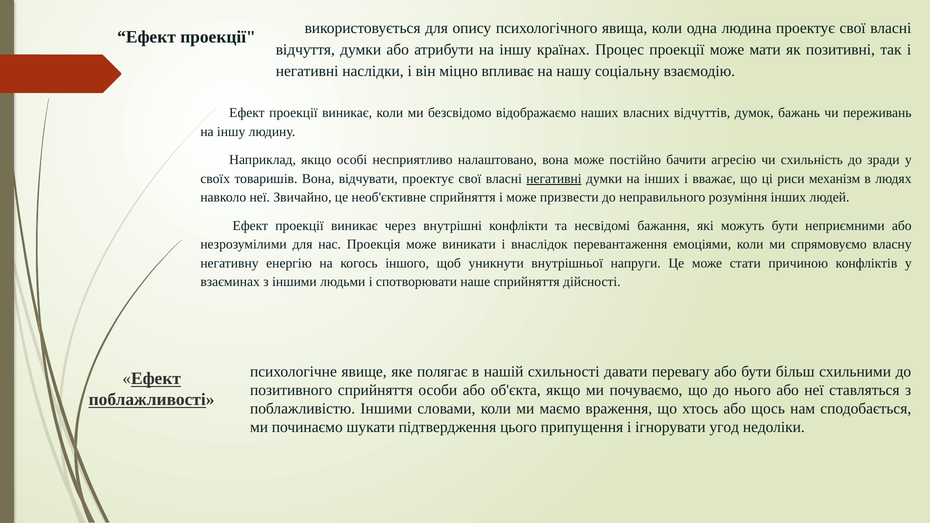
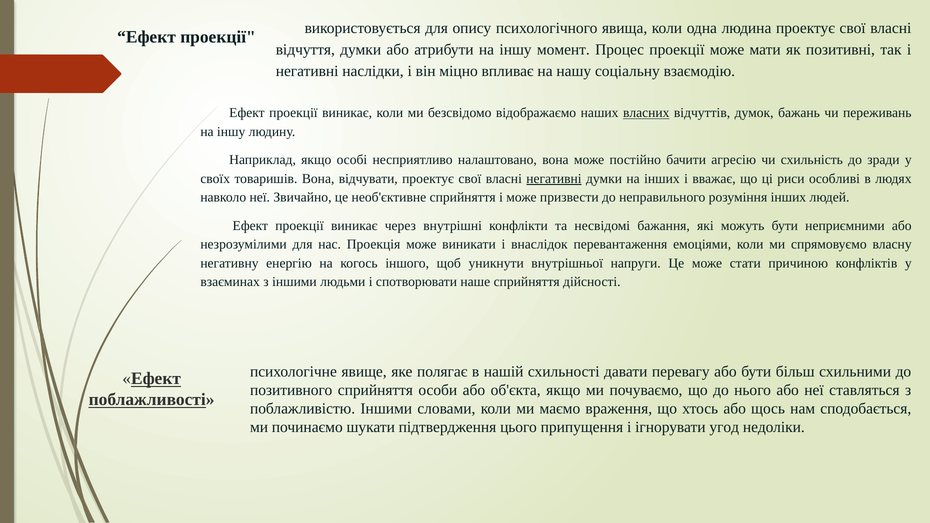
країнах: країнах -> момент (563, 50)
власних underline: none -> present (646, 113)
механізм: механізм -> особливі (835, 179)
